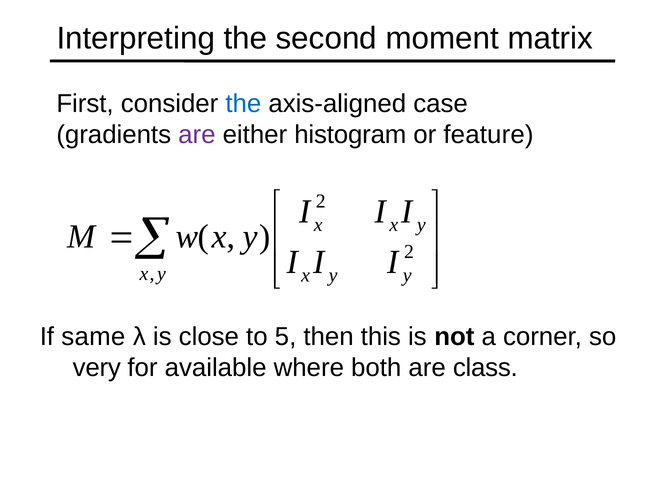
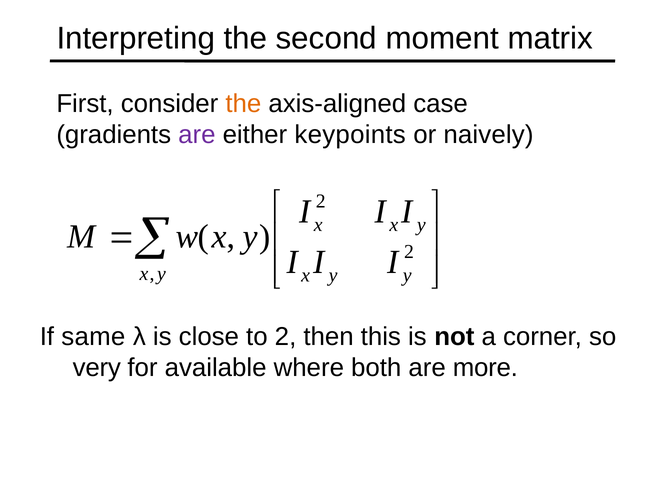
the colour: blue -> orange (243, 104)
histogram: histogram -> keypoints (350, 135)
feature: feature -> naively (488, 135)
to 5: 5 -> 2 (286, 336)
class: class -> more (485, 368)
